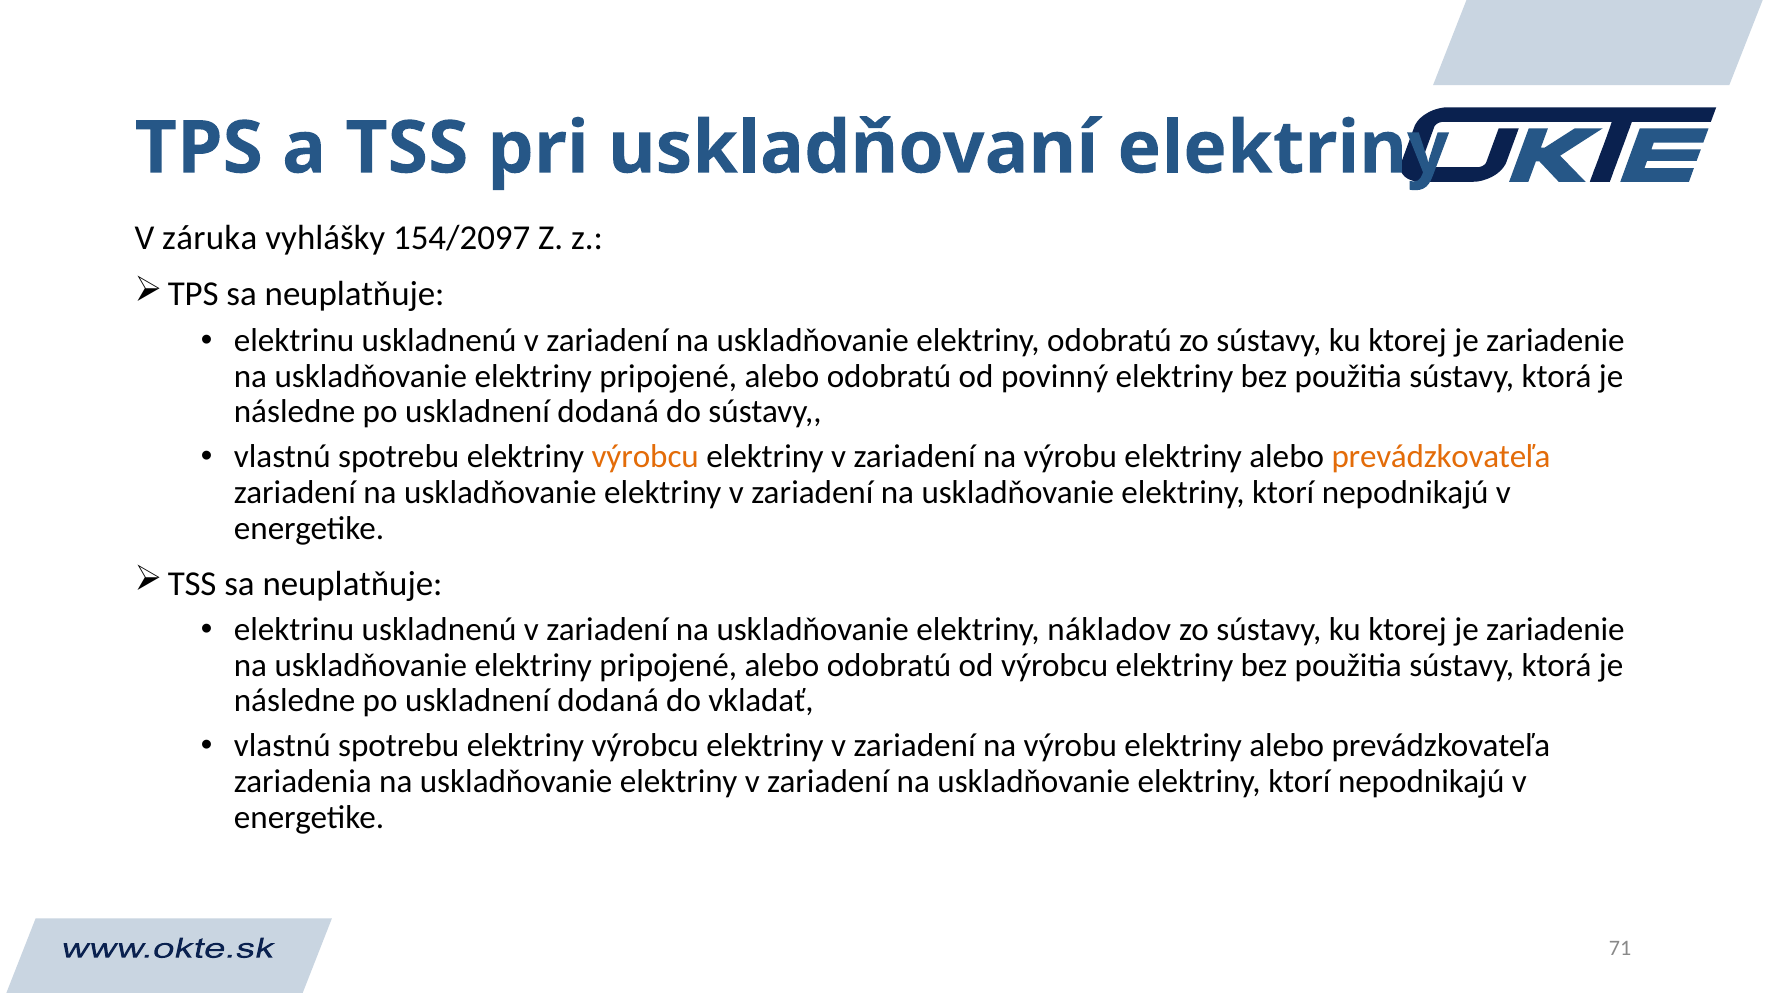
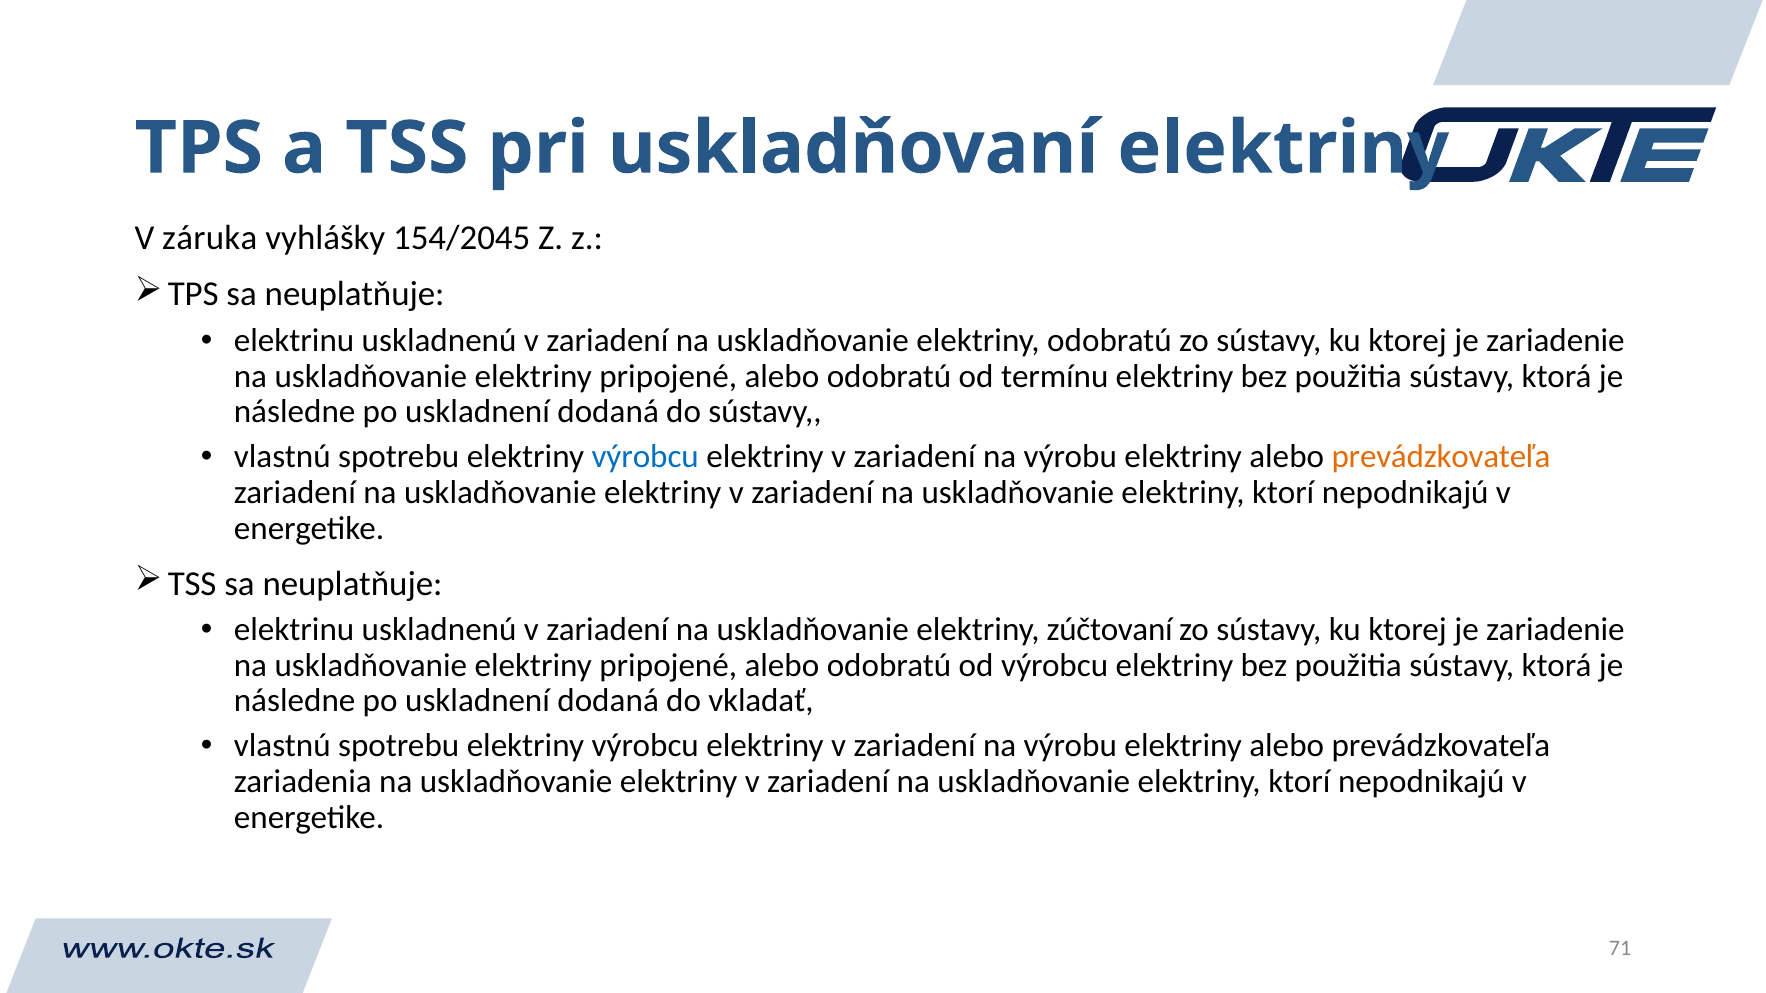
154/2097: 154/2097 -> 154/2045 (462, 238)
povinný: povinný -> termínu (1055, 376)
výrobcu colour: orange -> blue (645, 457)
nákladov: nákladov -> zúčtovaní (1110, 630)
